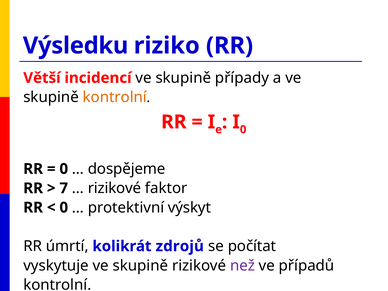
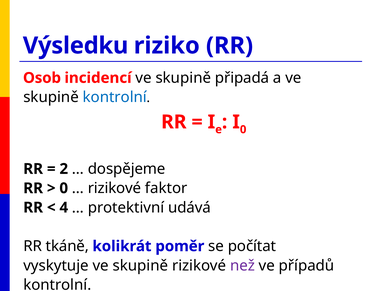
Větší: Větší -> Osob (42, 78)
případy: případy -> připadá (242, 78)
kontrolní colour: orange -> blue (115, 97)
0: 0 -> 2 (64, 169)
7: 7 -> 0 (64, 188)
0: 0 -> 4 (64, 208)
výskyt: výskyt -> udává (189, 208)
úmrtí: úmrtí -> tkáně (67, 246)
zdrojů: zdrojů -> poměr (180, 246)
